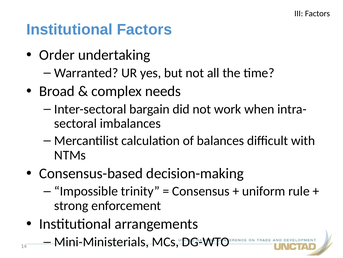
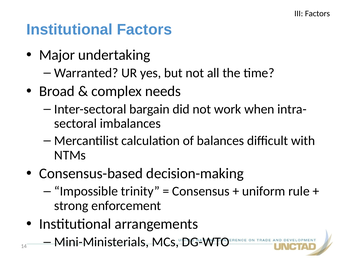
Order: Order -> Major (57, 55)
